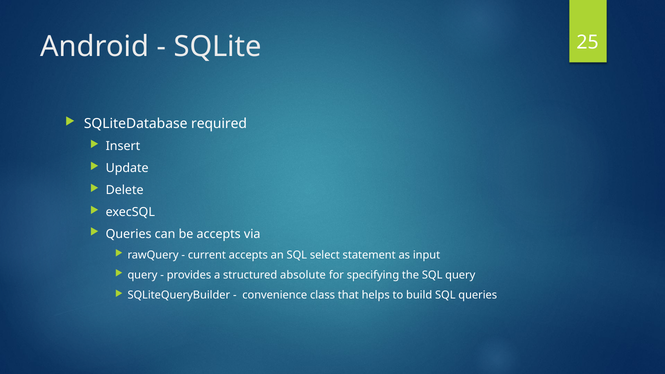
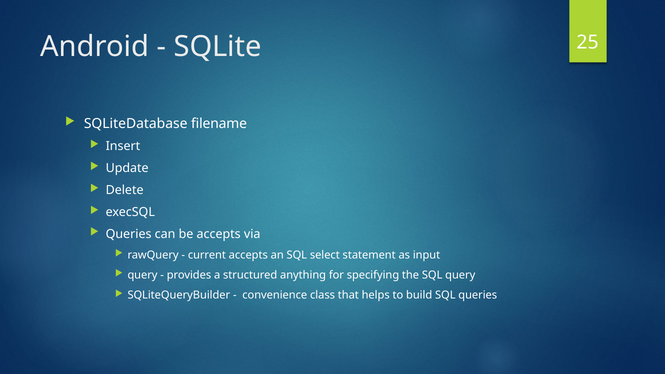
required: required -> filename (219, 124)
absolute: absolute -> anything (303, 275)
